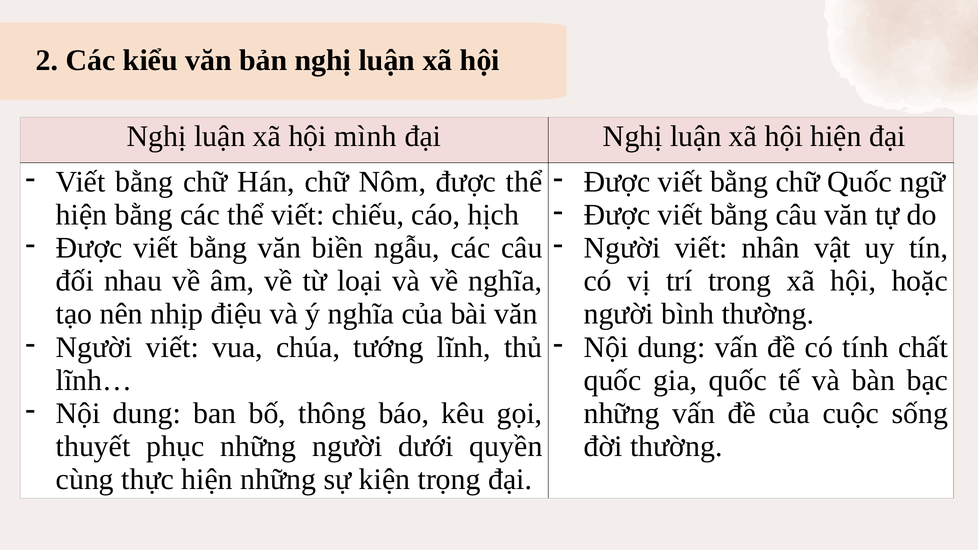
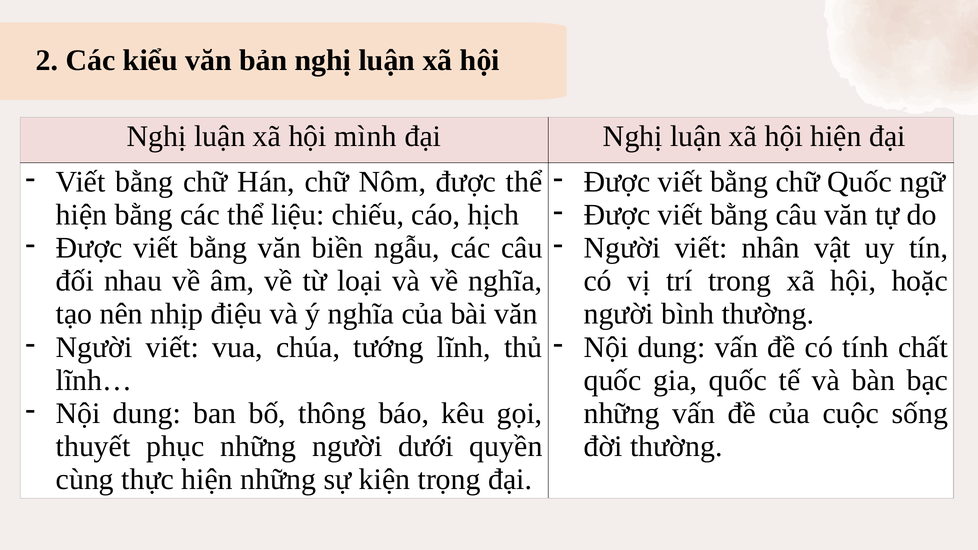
thể viết: viết -> liệu (298, 215)
